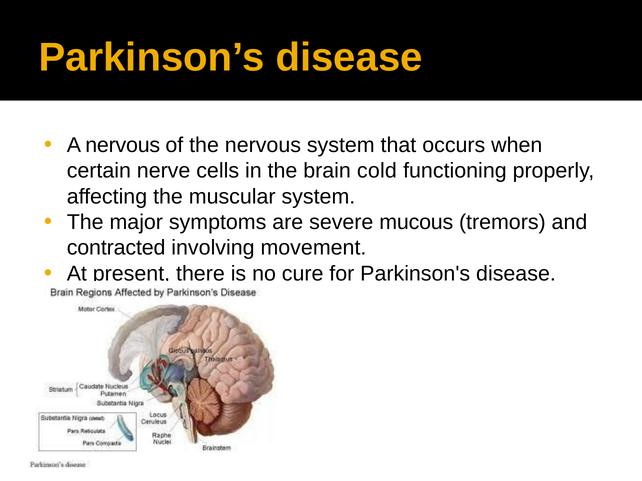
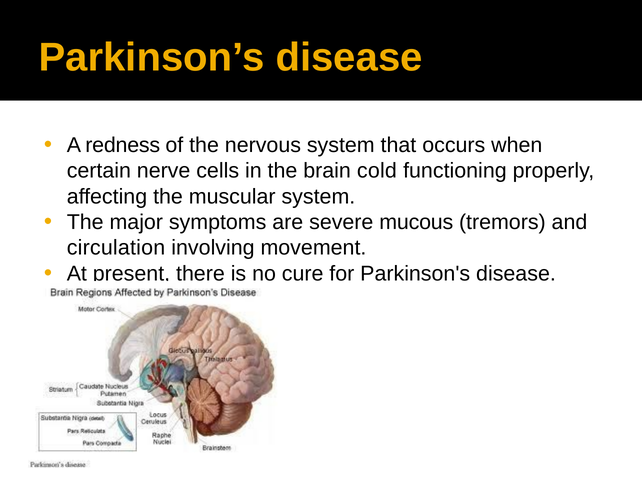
A nervous: nervous -> redness (123, 145)
contracted: contracted -> circulation (116, 248)
